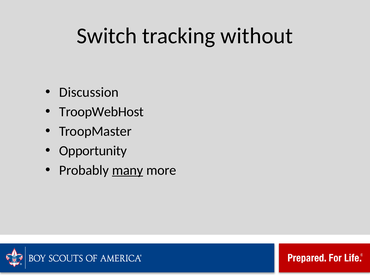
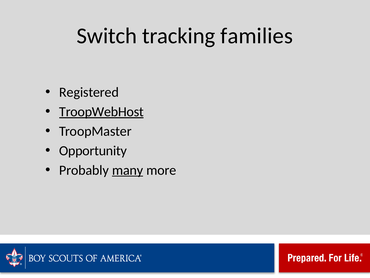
without: without -> families (257, 36)
Discussion: Discussion -> Registered (89, 92)
TroopWebHost underline: none -> present (101, 112)
